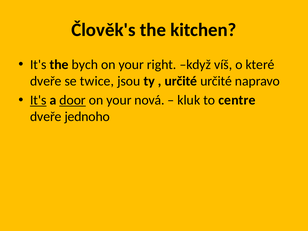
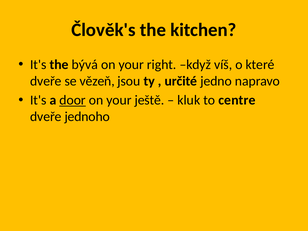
bych: bych -> bývá (85, 65)
twice: twice -> vězeň (97, 81)
určité určité: určité -> jedno (216, 81)
It's underline: present -> none (38, 100)
nová: nová -> ještě (149, 100)
